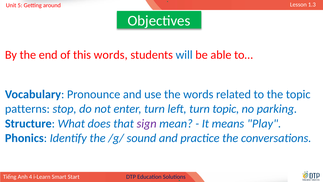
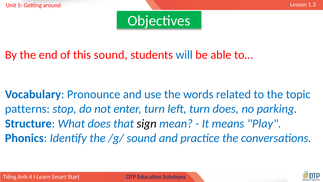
this words: words -> sound (111, 55)
turn topic: topic -> does (226, 109)
sign colour: purple -> black (147, 123)
